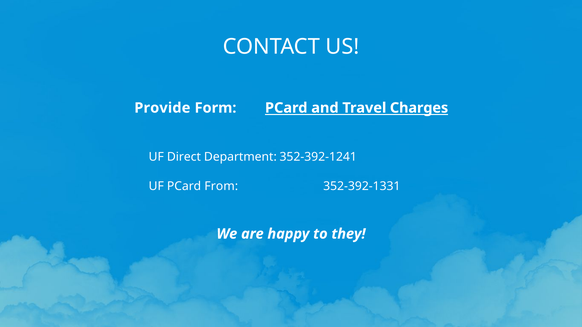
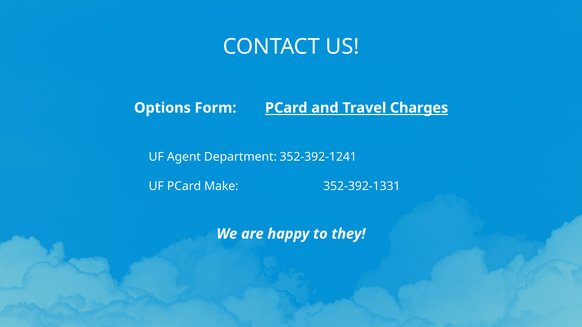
Provide: Provide -> Options (162, 108)
Direct: Direct -> Agent (184, 157)
From: From -> Make (221, 186)
